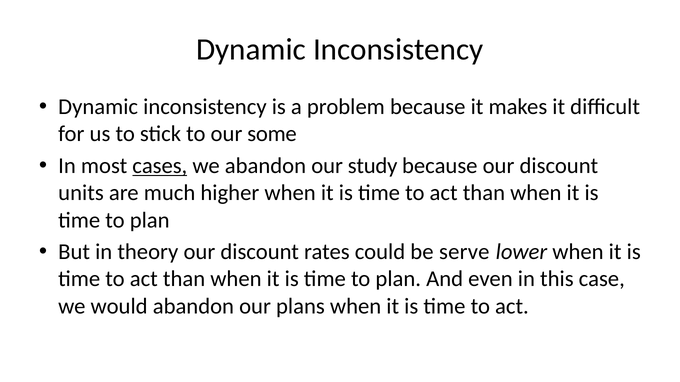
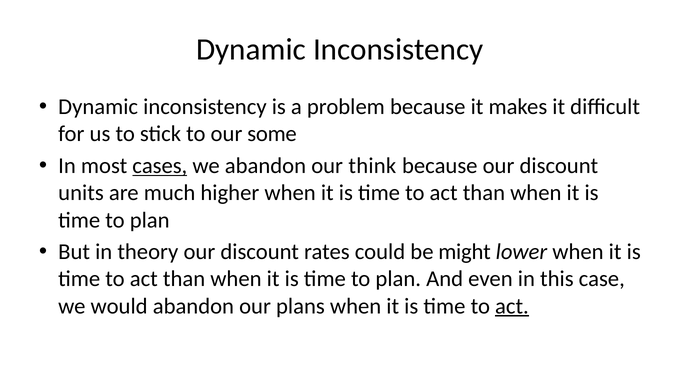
study: study -> think (372, 166)
serve: serve -> might (465, 252)
act underline: none -> present (512, 307)
